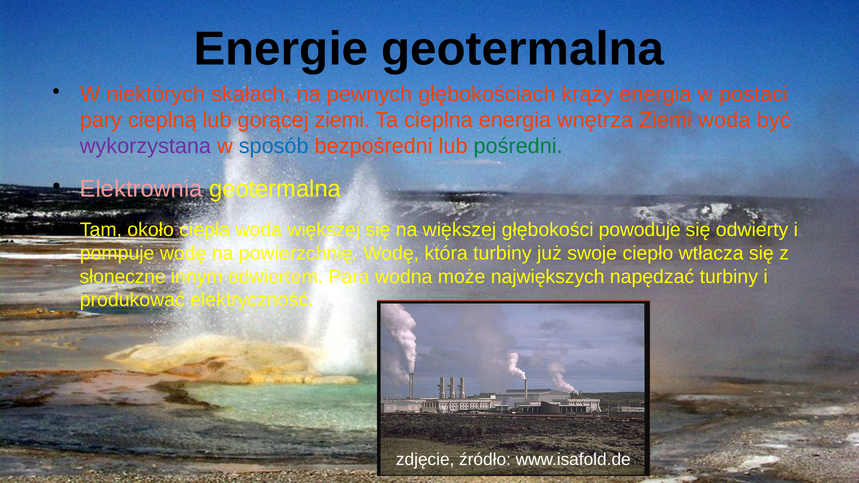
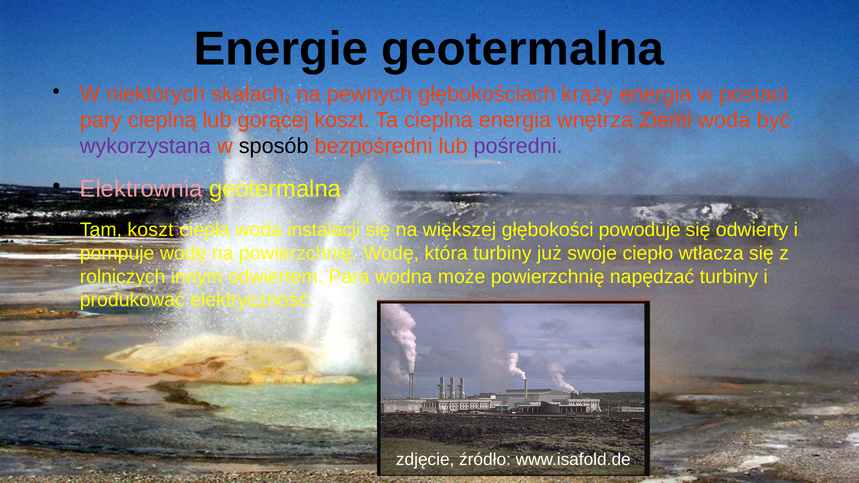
gorącej ziemi: ziemi -> koszt (342, 120)
sposób colour: blue -> black (274, 146)
pośredni colour: green -> purple (518, 146)
Tam około: około -> koszt (151, 230)
woda większej: większej -> instalacji (324, 230)
słoneczne: słoneczne -> rolniczych (123, 277)
może największych: największych -> powierzchnię (548, 277)
